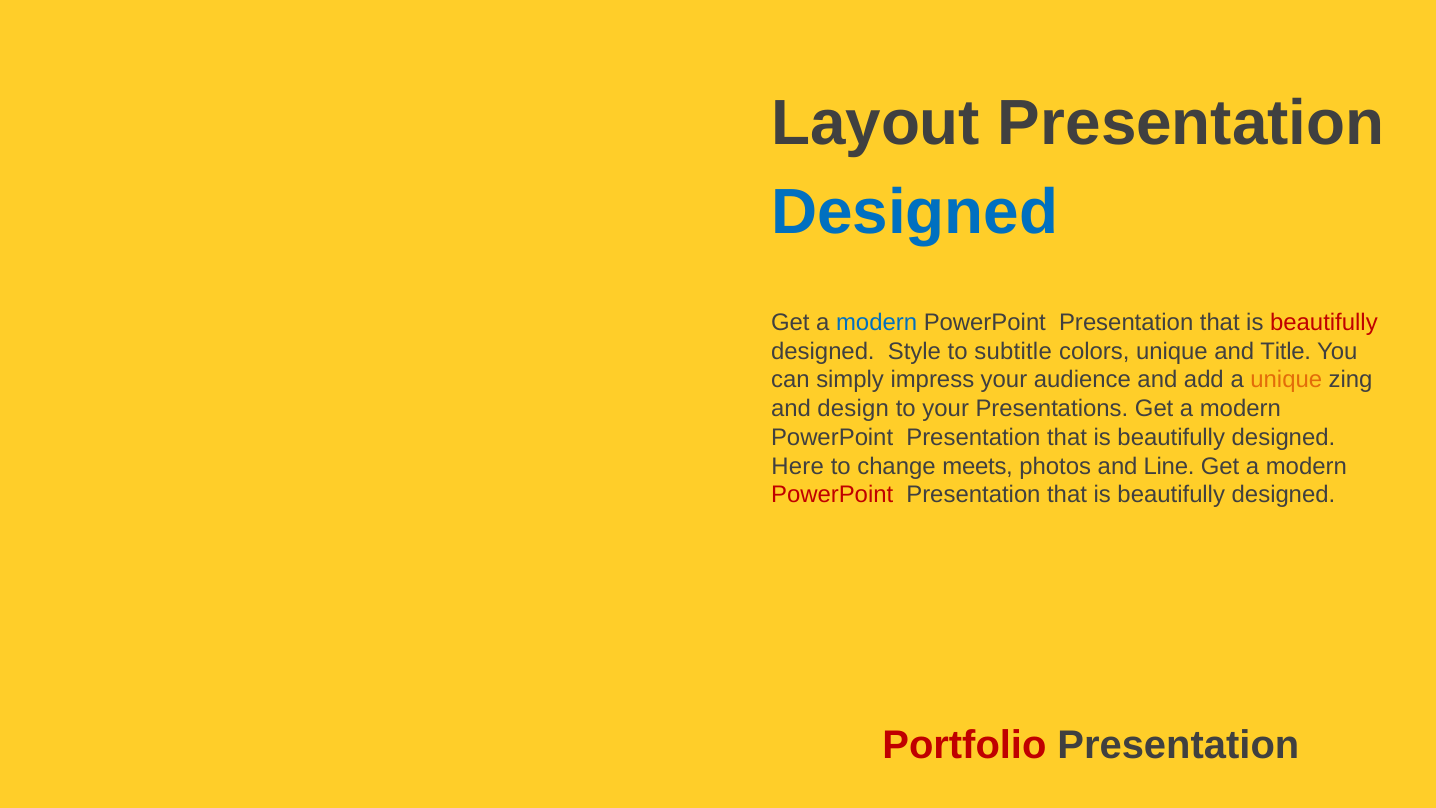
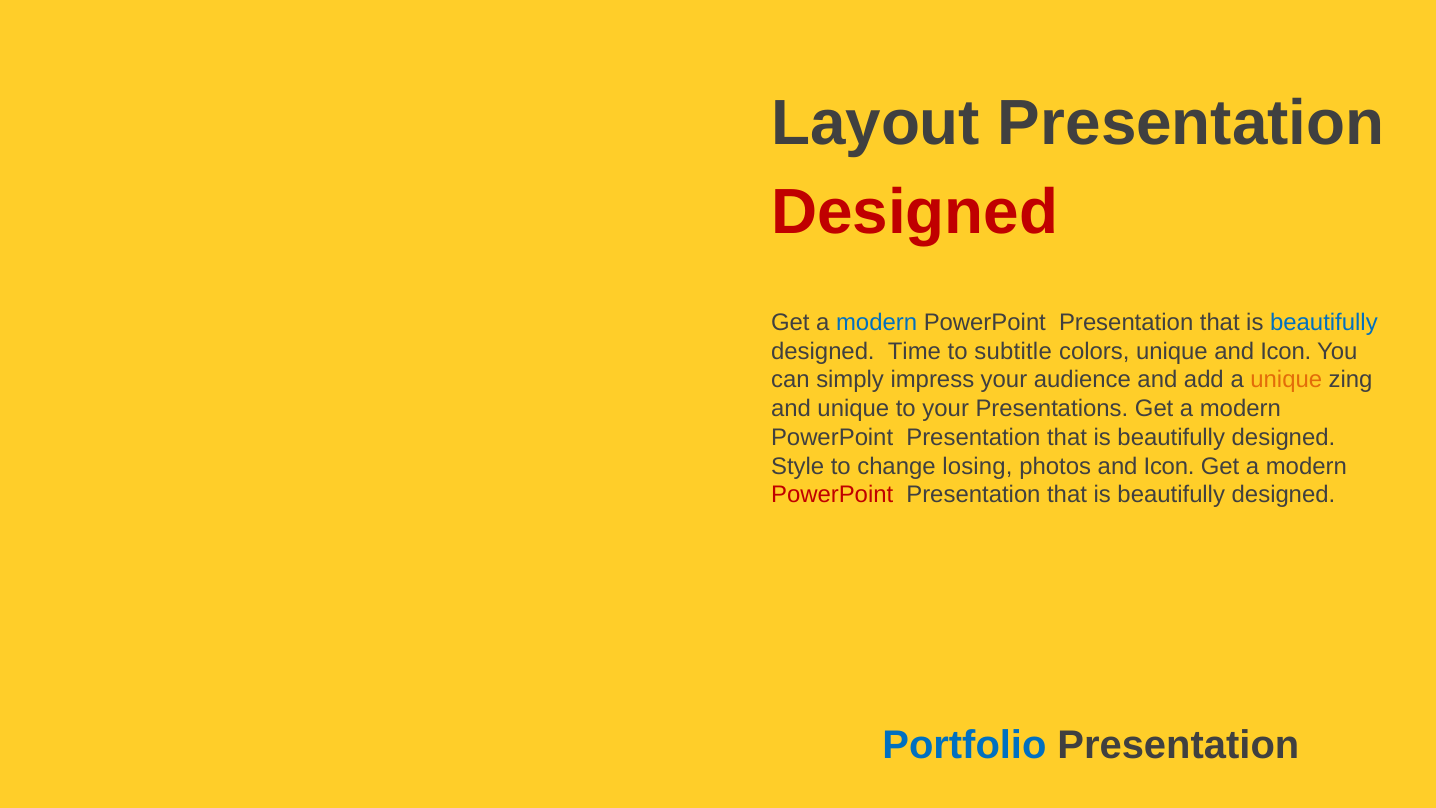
Designed colour: blue -> red (915, 213)
beautifully colour: red -> blue (1324, 323)
Style: Style -> Time (914, 351)
Title: Title -> Icon (1286, 351)
and design: design -> unique (853, 409)
Here: Here -> Style (798, 466)
meets: meets -> losing (977, 466)
photos and Line: Line -> Icon (1169, 466)
Portfolio colour: red -> blue (964, 745)
